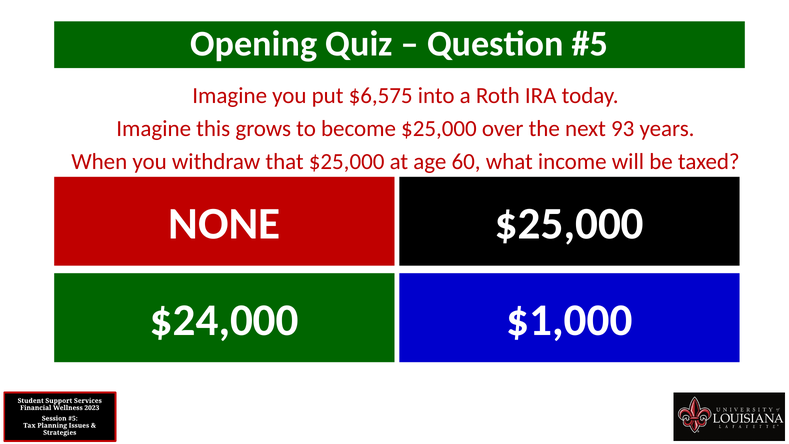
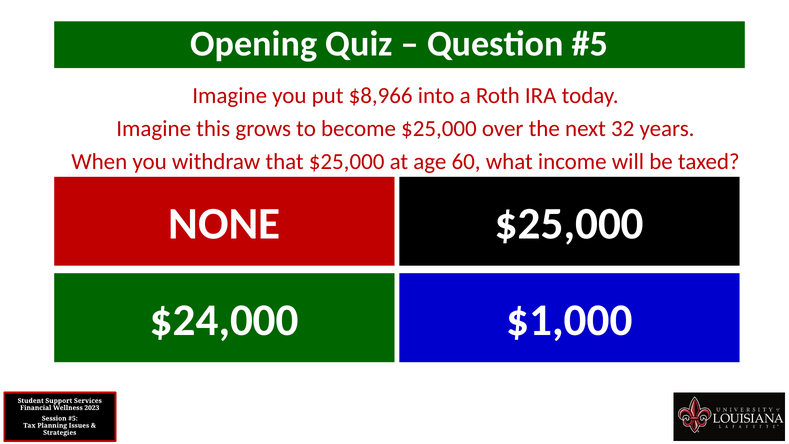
$6,575: $6,575 -> $8,966 (381, 96)
93: 93 -> 32 (623, 129)
